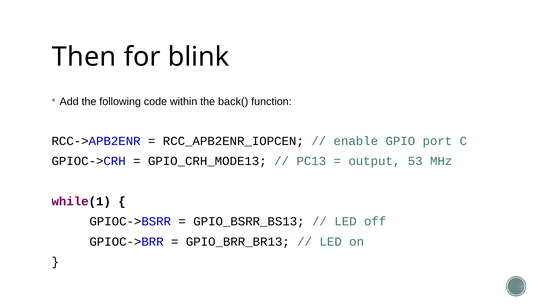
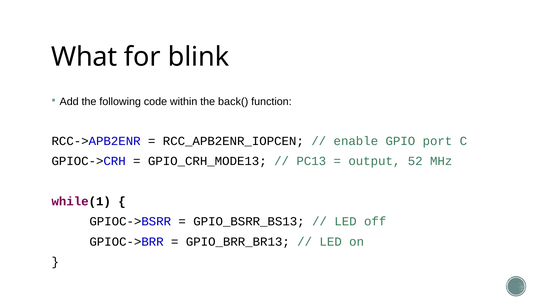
Then: Then -> What (84, 57)
53: 53 -> 52 (415, 161)
